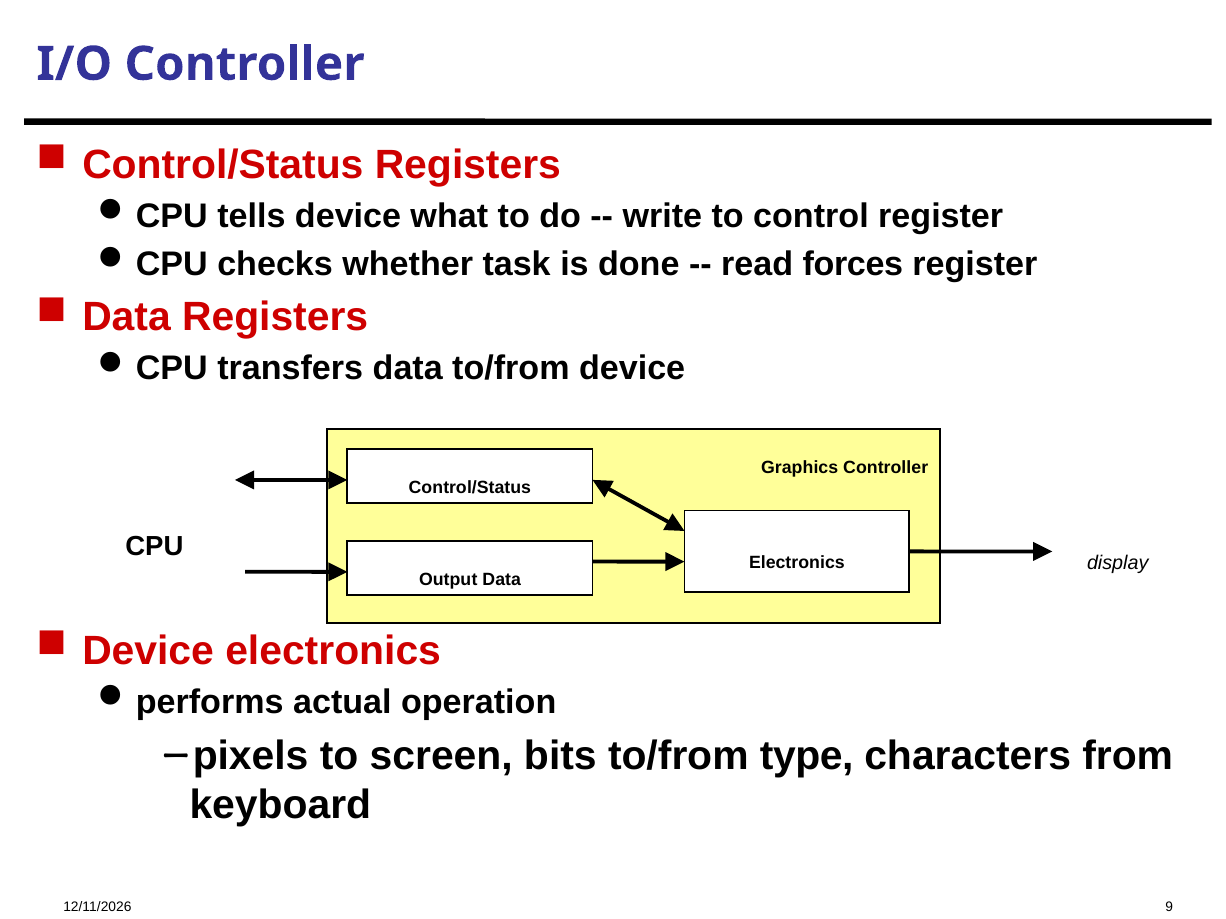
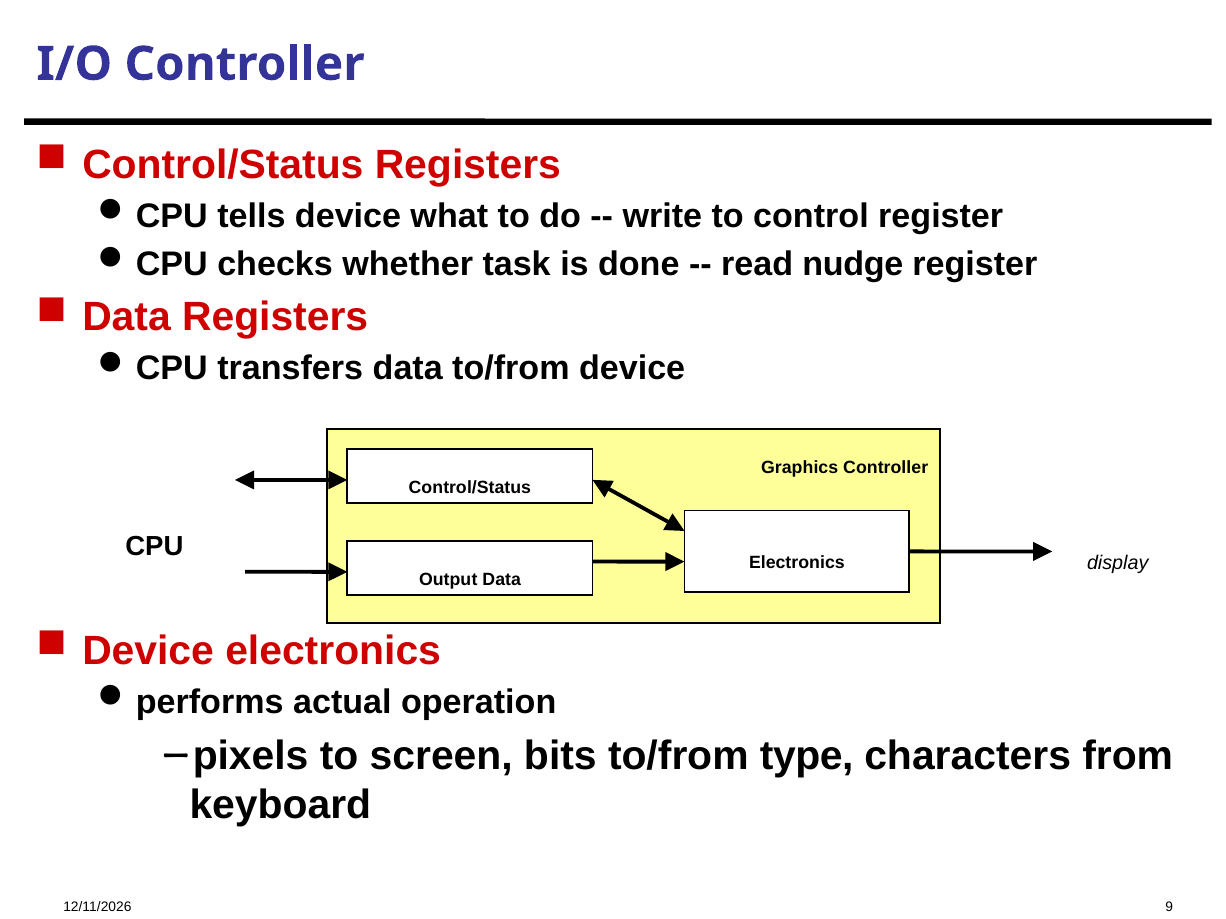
forces: forces -> nudge (853, 264)
